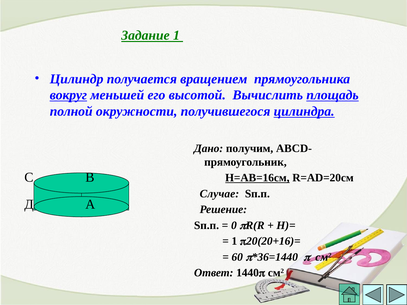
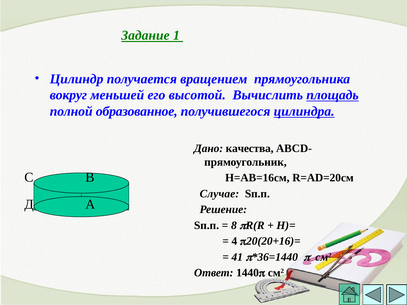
вокруг underline: present -> none (68, 95)
окружности: окружности -> образованное (137, 112)
получим: получим -> качества (250, 149)
Н=АВ=16см underline: present -> none (257, 178)
0: 0 -> 8 (234, 226)
1: 1 -> 4 (234, 241)
60: 60 -> 41 (237, 257)
